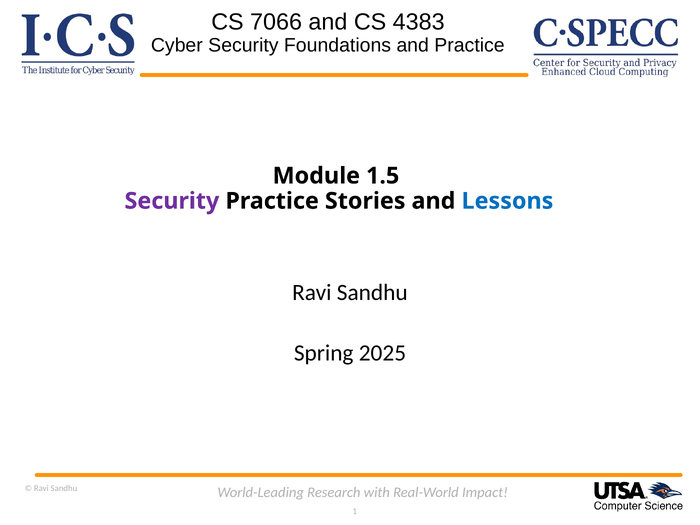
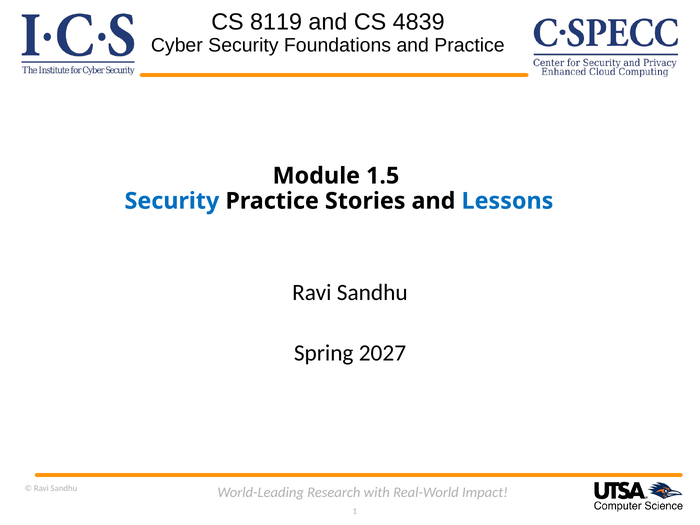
7066: 7066 -> 8119 (276, 22)
4383: 4383 -> 4839 (419, 22)
Security colour: purple -> blue (172, 201)
2025: 2025 -> 2027 (382, 353)
